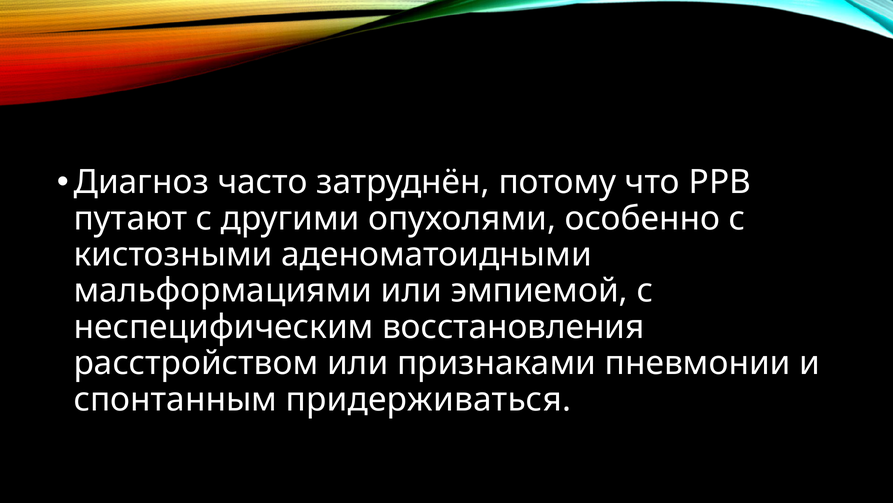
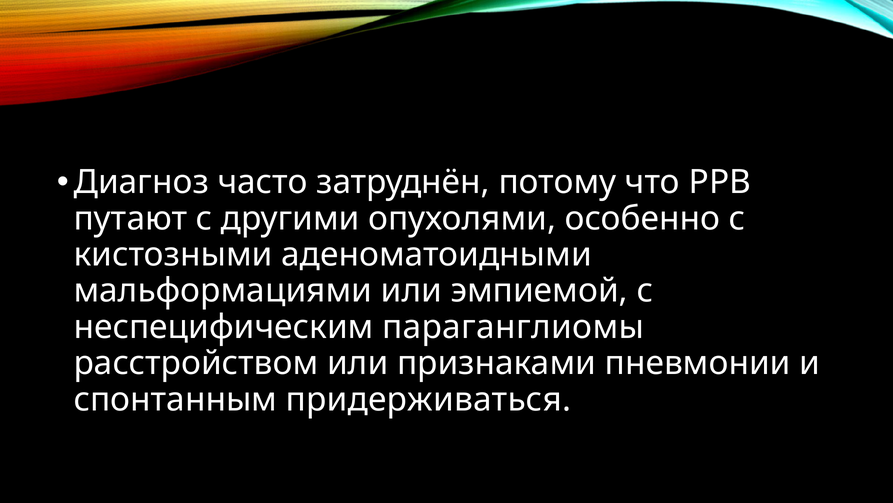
восстановления: восстановления -> параганглиомы (513, 327)
